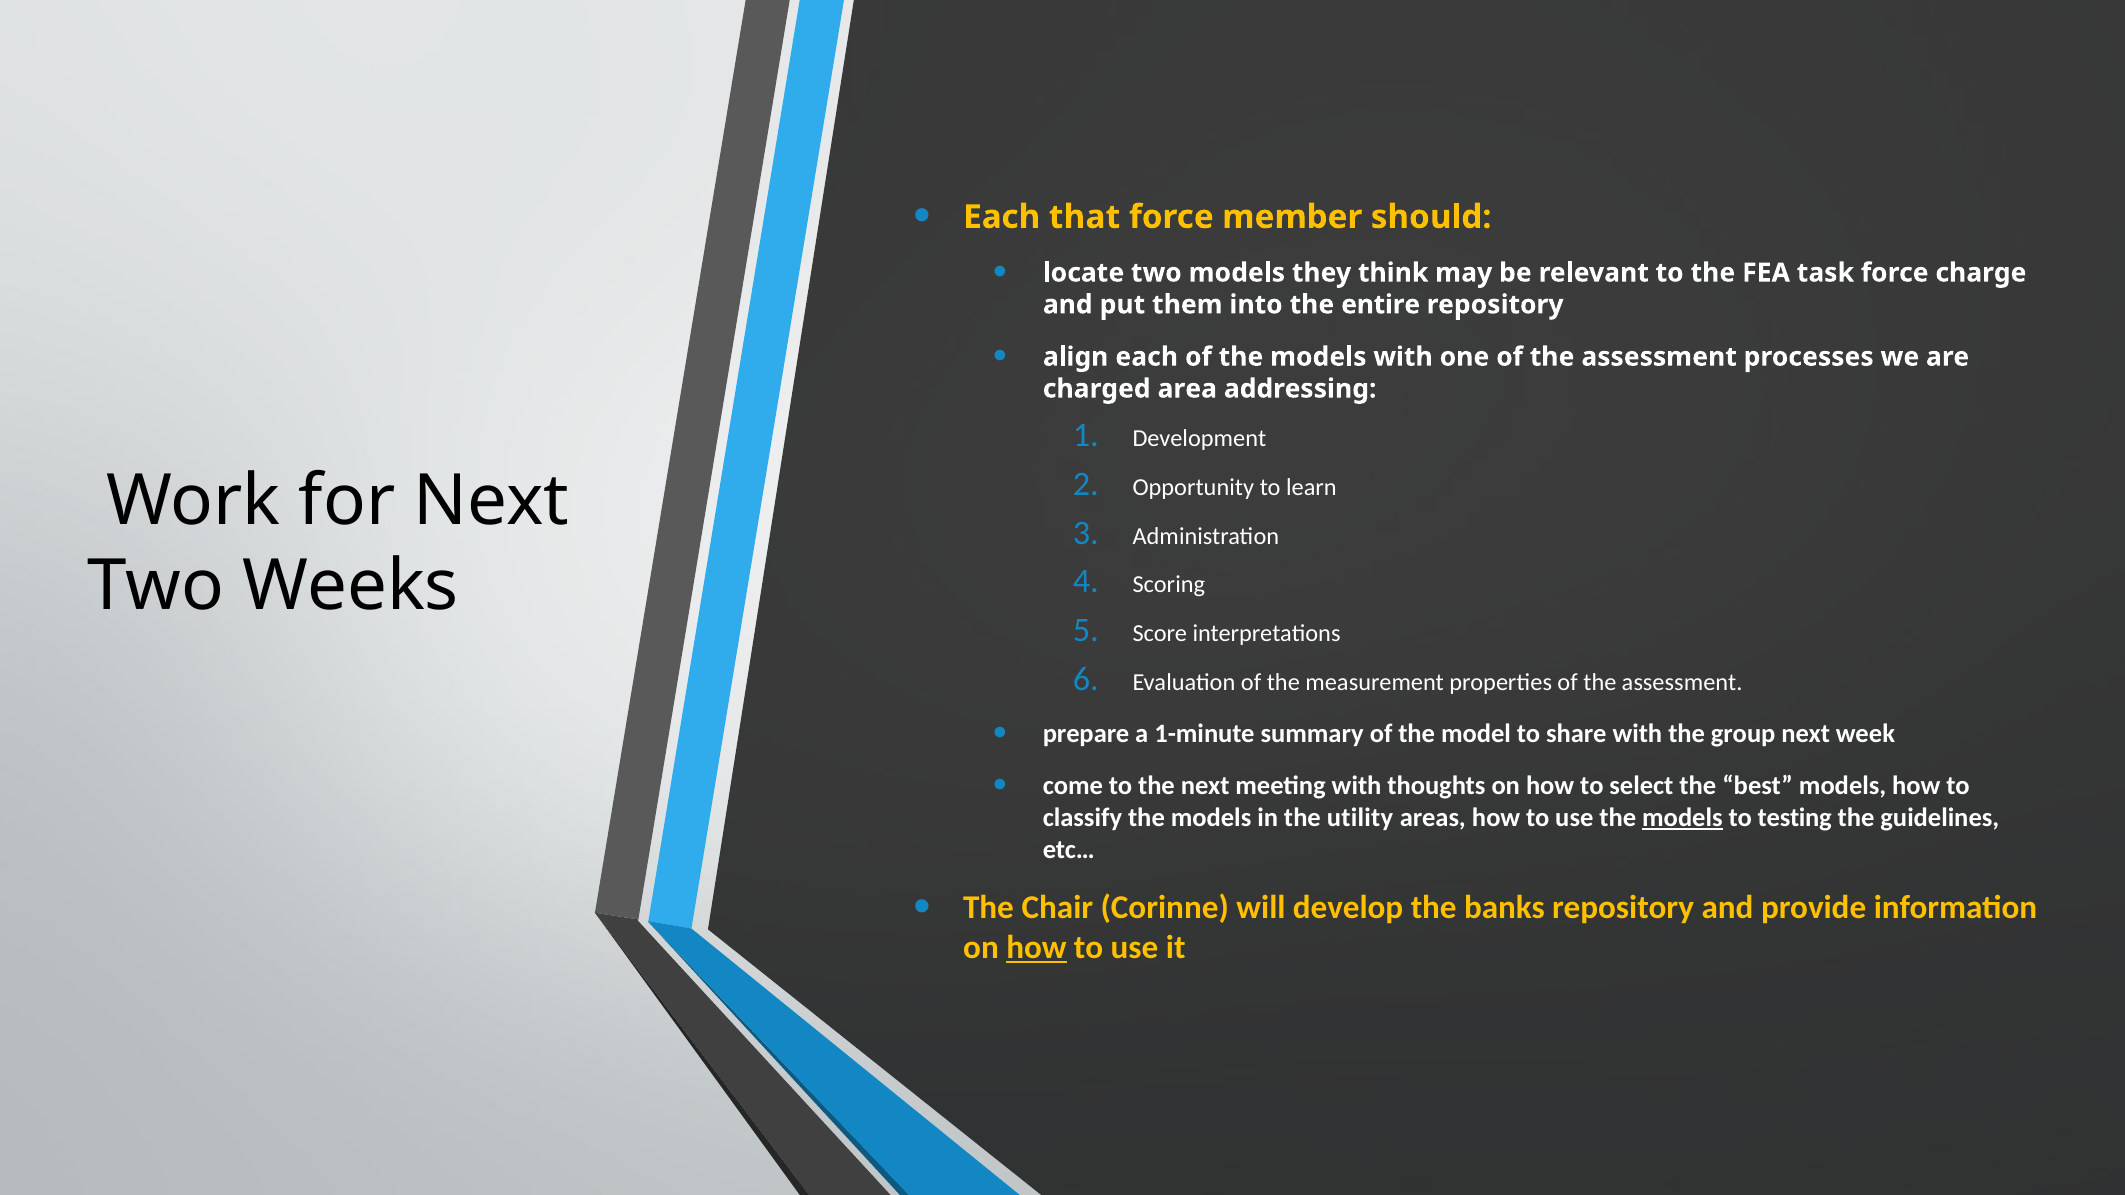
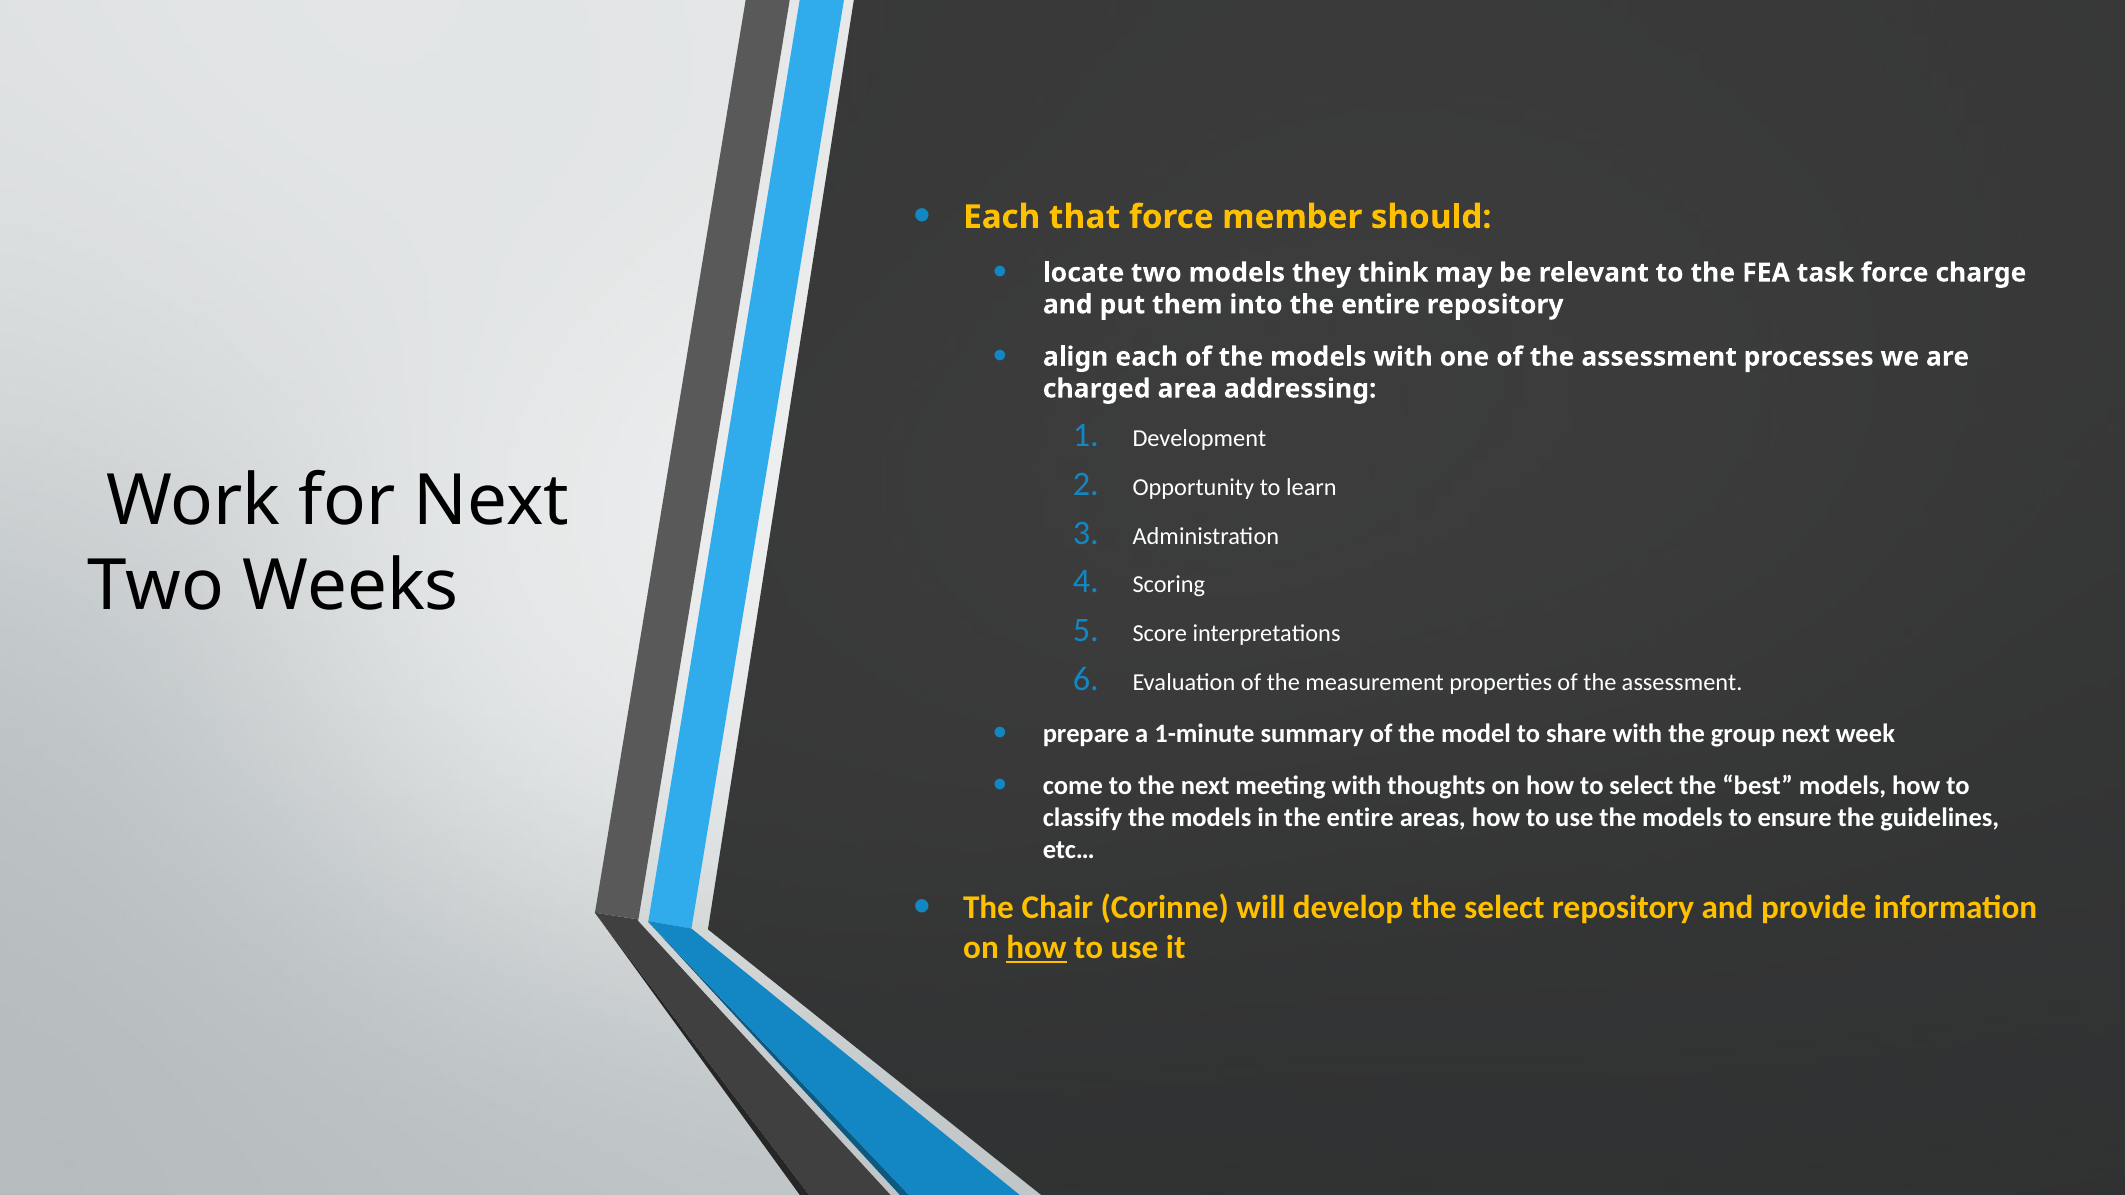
in the utility: utility -> entire (1360, 818)
models underline: present -> none (1682, 818)
testing: testing -> ensure (1795, 818)
the banks: banks -> select (1504, 908)
